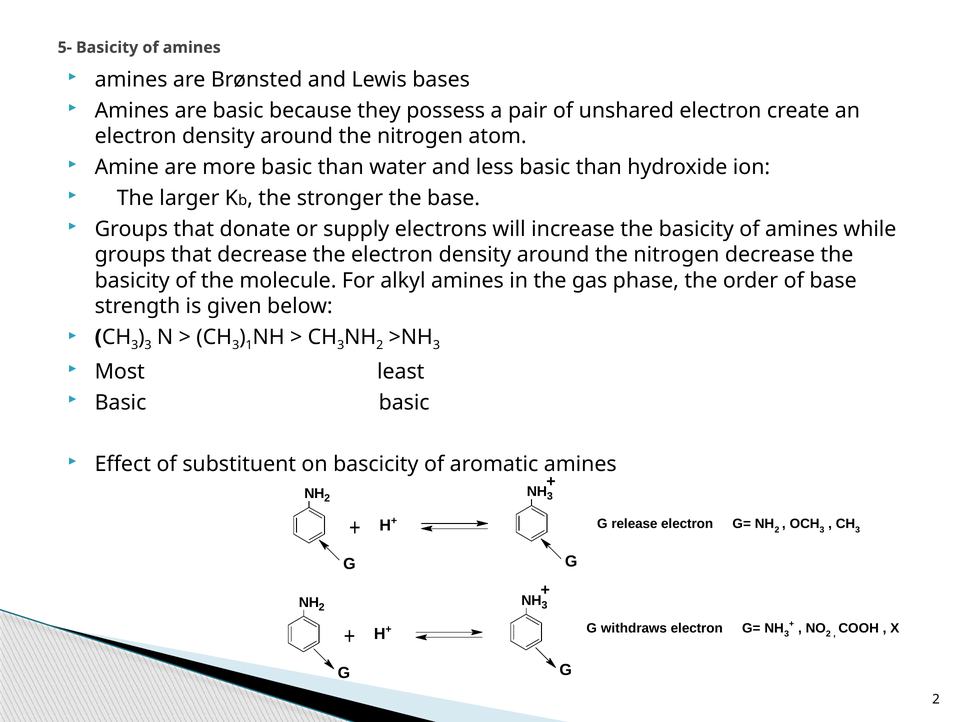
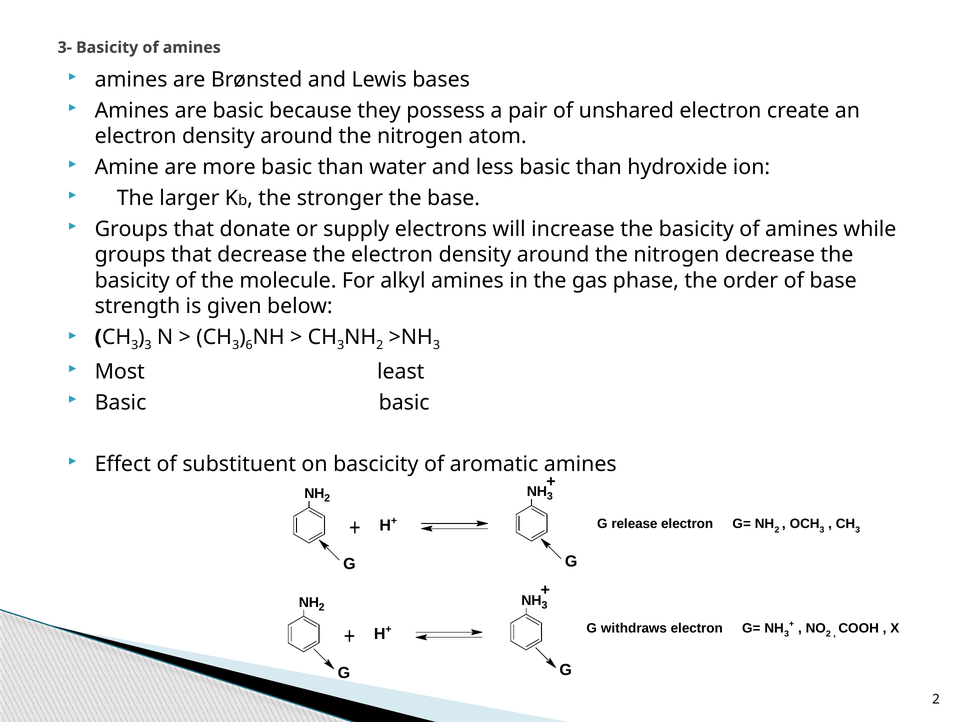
5-: 5- -> 3- (65, 48)
1: 1 -> 6 (249, 345)
